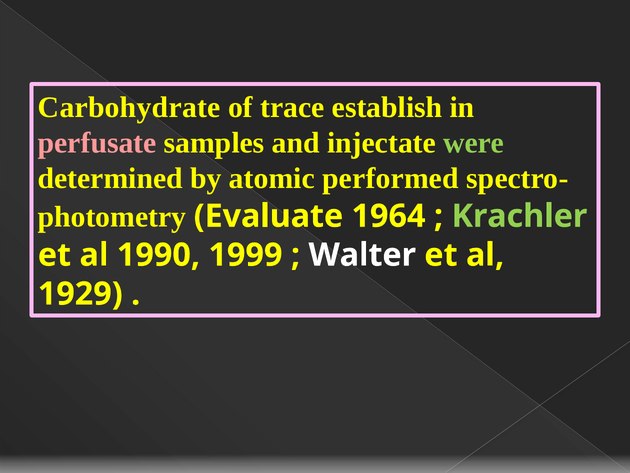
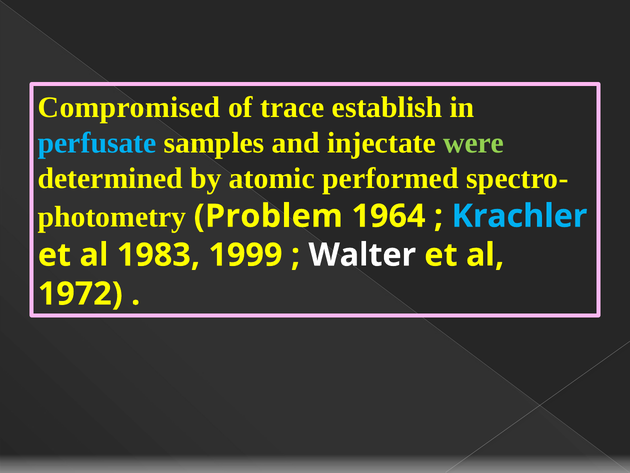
Carbohydrate: Carbohydrate -> Compromised (129, 107)
perfusate colour: pink -> light blue (97, 143)
Evaluate: Evaluate -> Problem (268, 216)
Krachler colour: light green -> light blue (519, 216)
1990: 1990 -> 1983 (158, 255)
1929: 1929 -> 1972 (80, 294)
